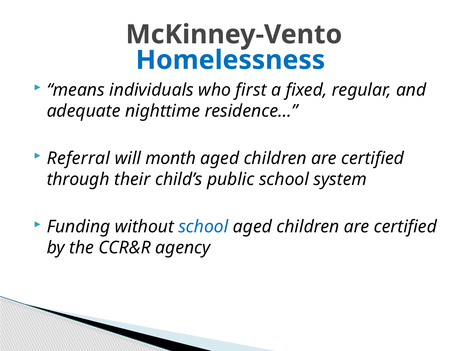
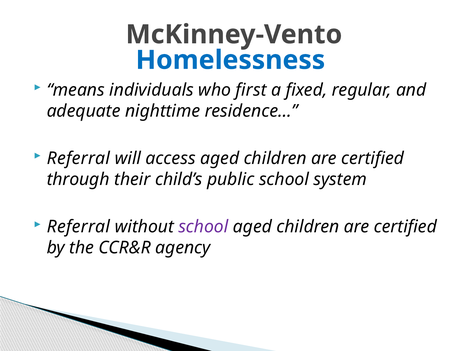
month: month -> access (171, 158)
Funding: Funding -> Referral (78, 227)
school colour: blue -> purple (203, 227)
